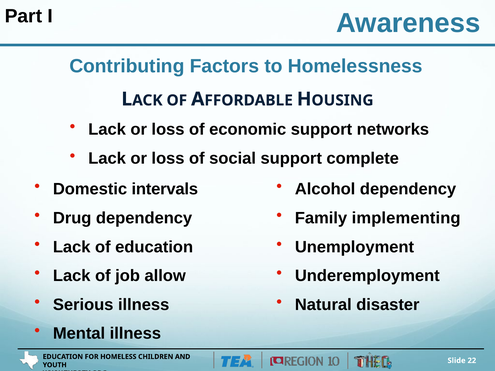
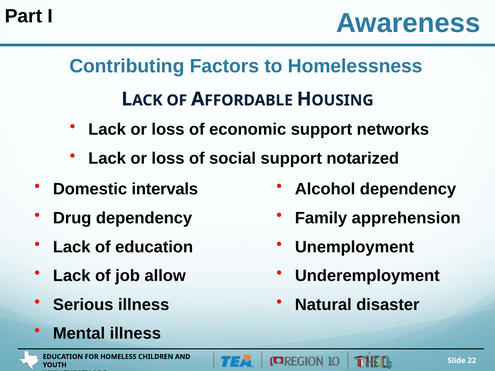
complete: complete -> notarized (363, 159)
implementing: implementing -> apprehension (406, 218)
